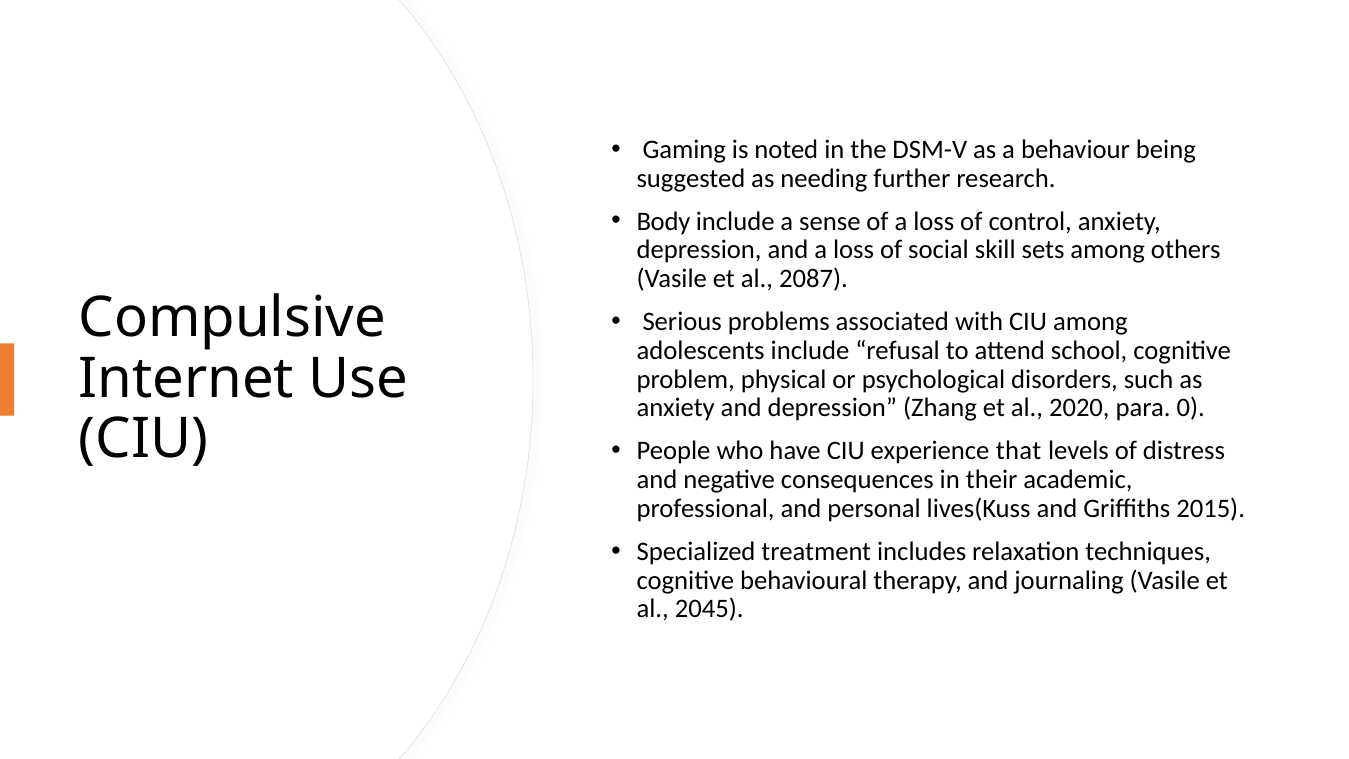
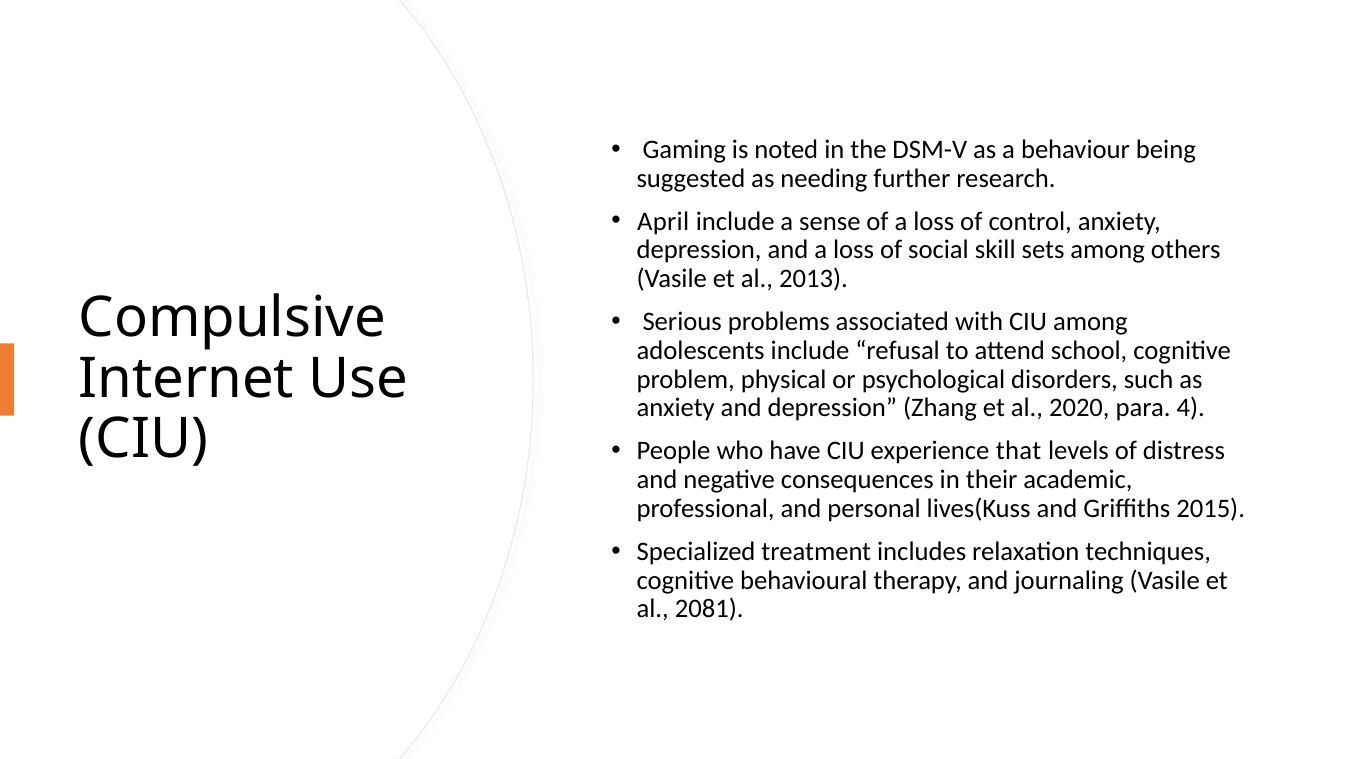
Body: Body -> April (663, 221)
2087: 2087 -> 2013 (813, 279)
0: 0 -> 4 (1191, 408)
2045: 2045 -> 2081 (709, 609)
